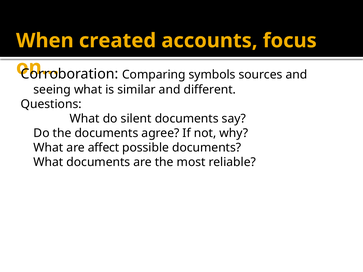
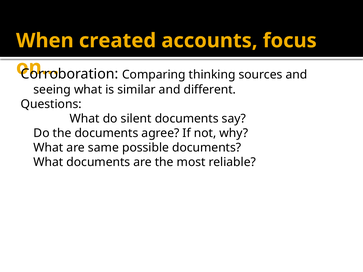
symbols: symbols -> thinking (212, 75)
affect: affect -> same (103, 148)
